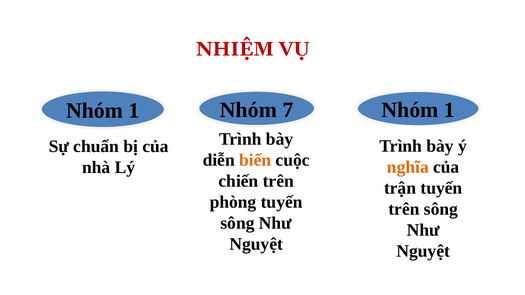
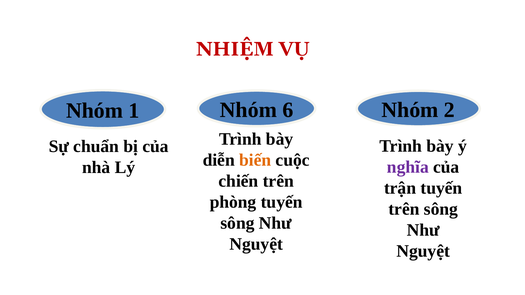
7: 7 -> 6 (288, 110)
1: 1 -> 2 (449, 110)
nghĩa colour: orange -> purple (408, 167)
